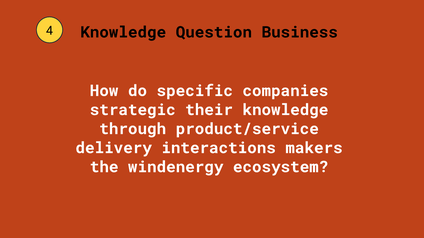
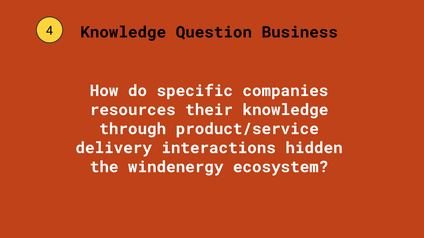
strategic: strategic -> resources (133, 110)
makers: makers -> hidden (314, 148)
